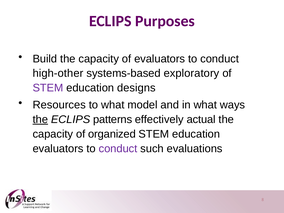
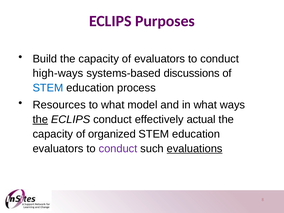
high-other: high-other -> high-ways (58, 73)
exploratory: exploratory -> discussions (192, 73)
STEM colour: purple -> blue (48, 88)
designs: designs -> process (136, 88)
ECLIPS patterns: patterns -> conduct (113, 119)
evaluations underline: none -> present (195, 149)
